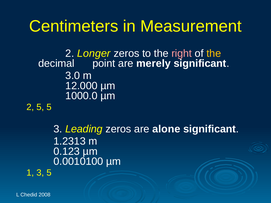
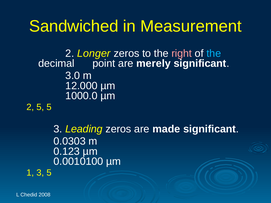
Centimeters: Centimeters -> Sandwiched (74, 26)
the colour: yellow -> light blue (214, 53)
alone: alone -> made (166, 129)
1.2313: 1.2313 -> 0.0303 (70, 141)
